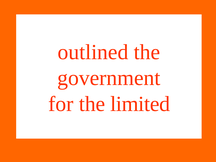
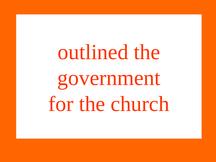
limited: limited -> church (140, 104)
